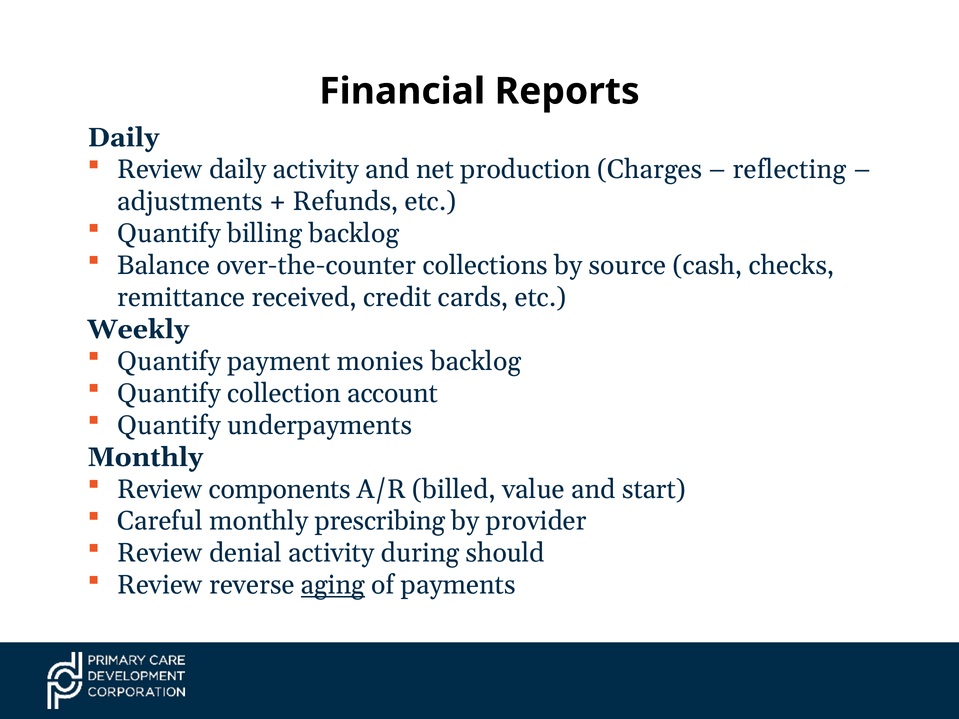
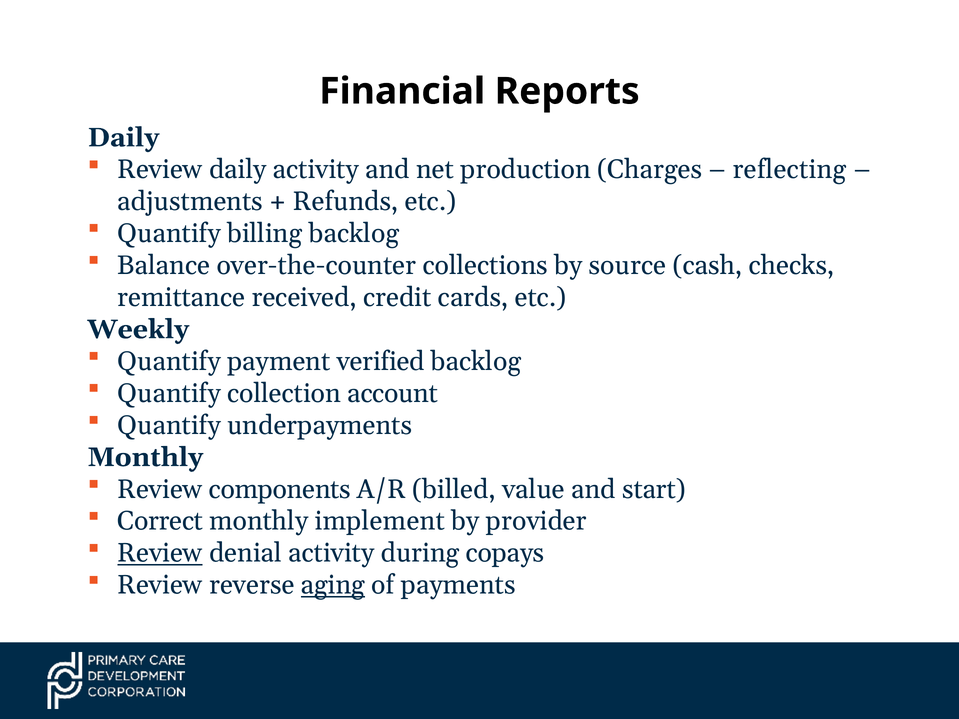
monies: monies -> verified (381, 361)
Careful: Careful -> Correct (160, 521)
prescribing: prescribing -> implement (380, 521)
Review underline: none -> present (160, 553)
should: should -> copays (505, 553)
